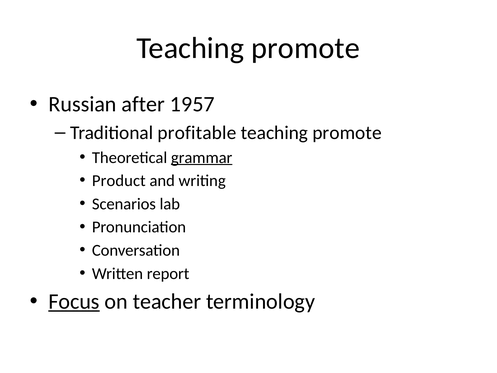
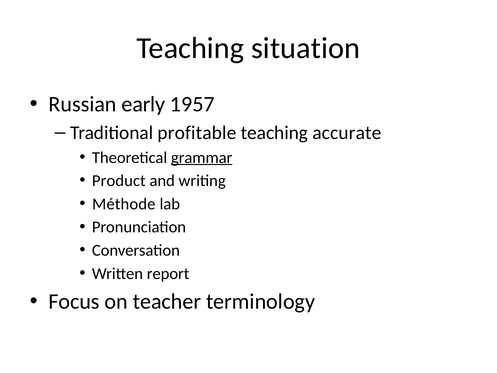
promote: promote -> situation (306, 48)
after: after -> early (143, 104)
promote: promote -> accurate (347, 133)
Scenarios: Scenarios -> Méthode (124, 204)
Focus underline: present -> none (74, 301)
